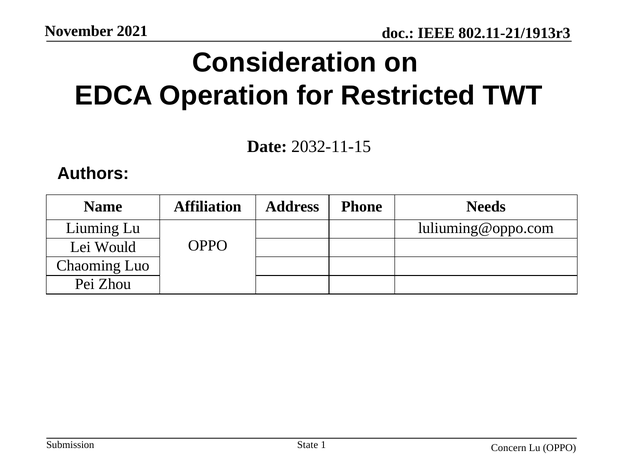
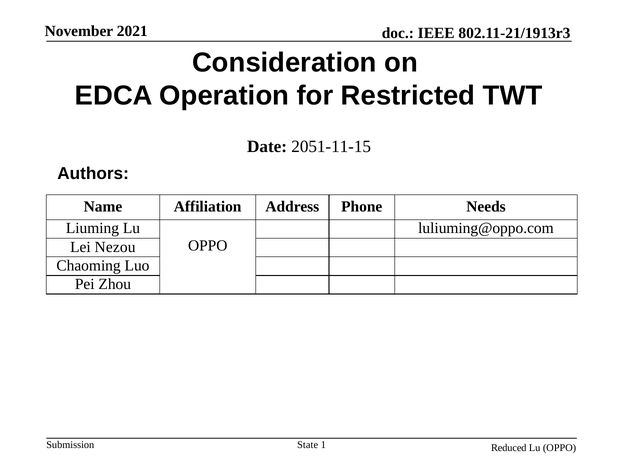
2032-11-15: 2032-11-15 -> 2051-11-15 (331, 146)
Would: Would -> Nezou (115, 247)
Concern: Concern -> Reduced (509, 448)
